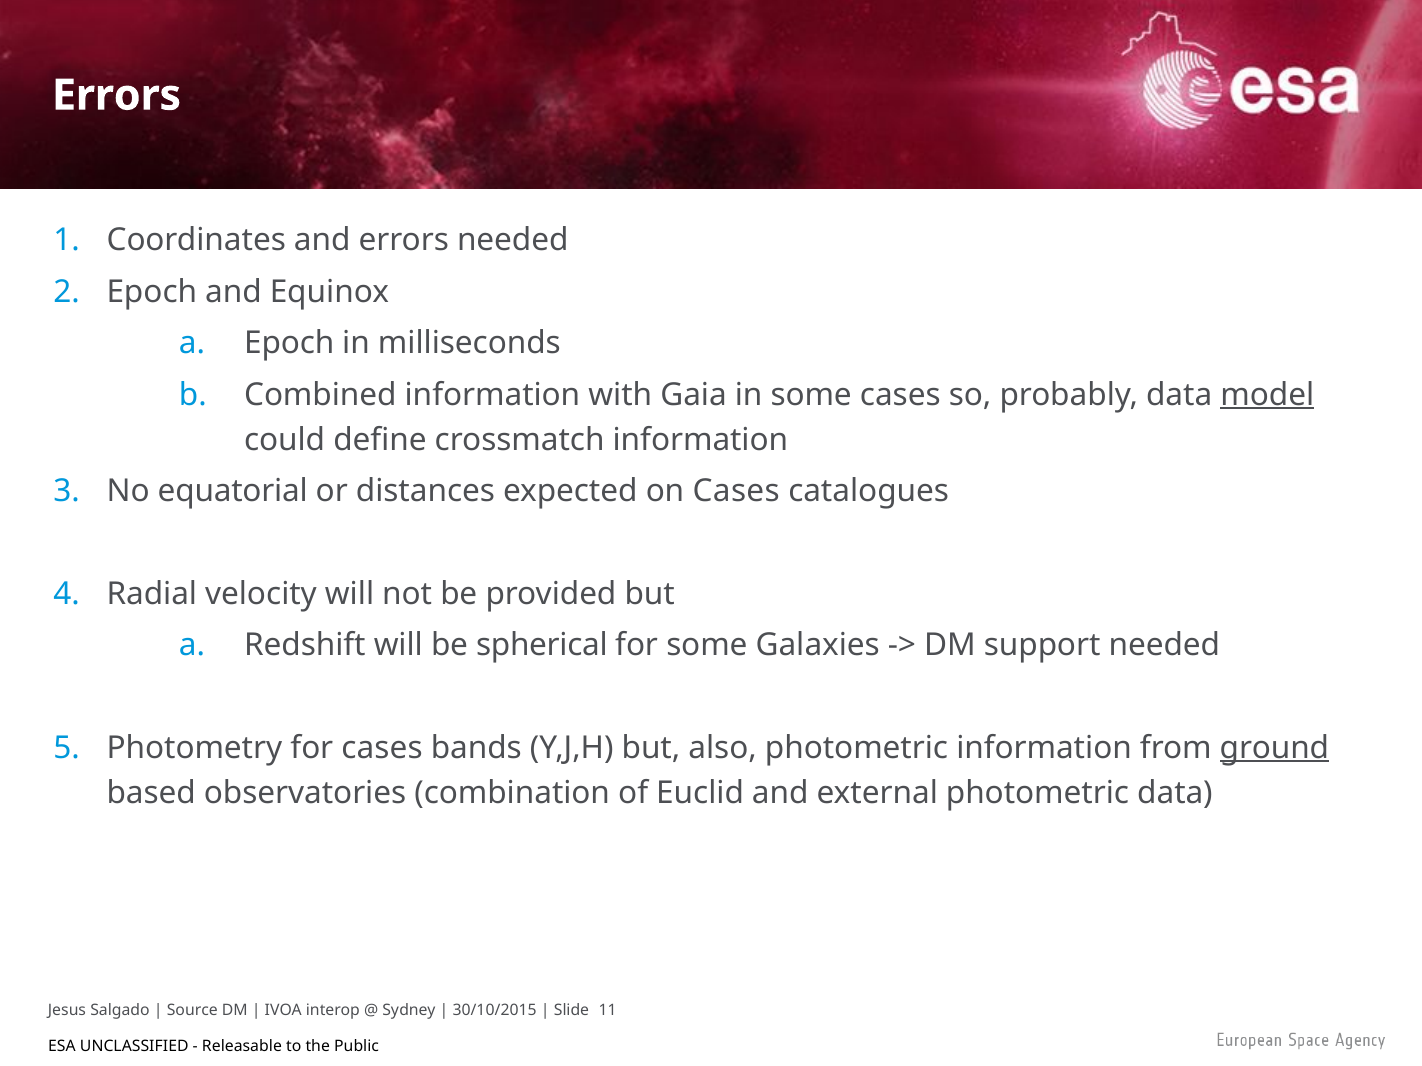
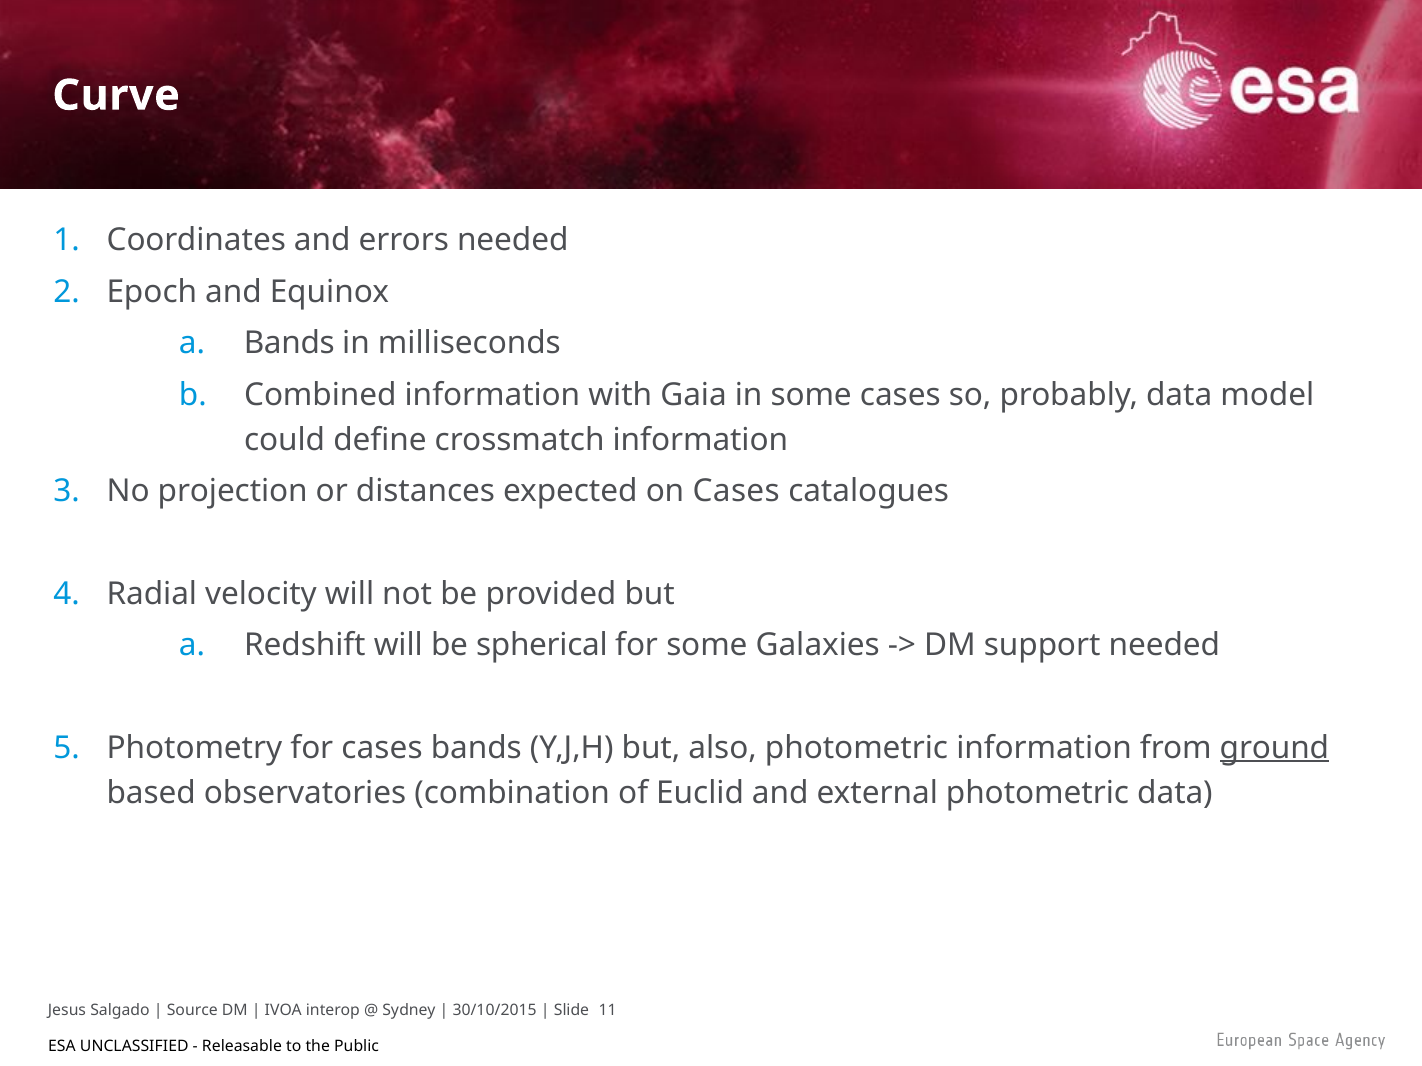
Errors: Errors -> Curve (116, 95)
Epoch: Epoch -> Bands (289, 343)
model underline: present -> none (1267, 395)
equatorial: equatorial -> projection (233, 491)
